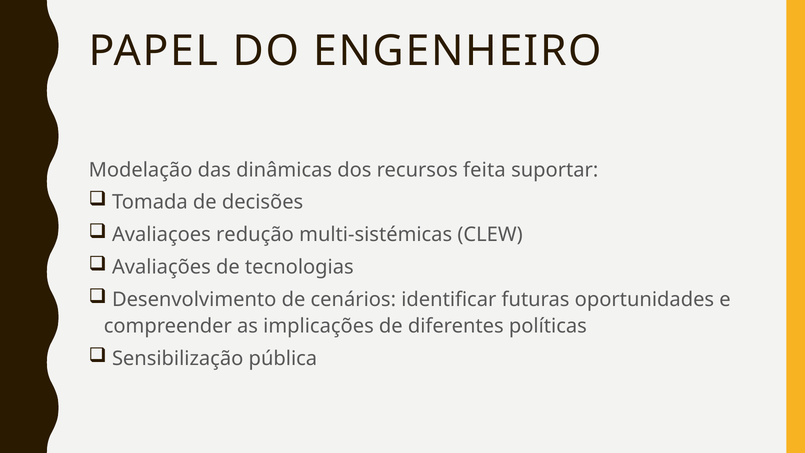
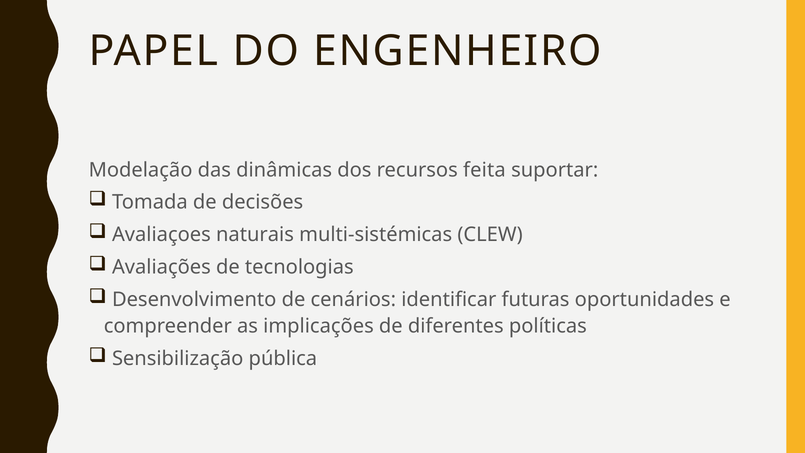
redução: redução -> naturais (255, 235)
